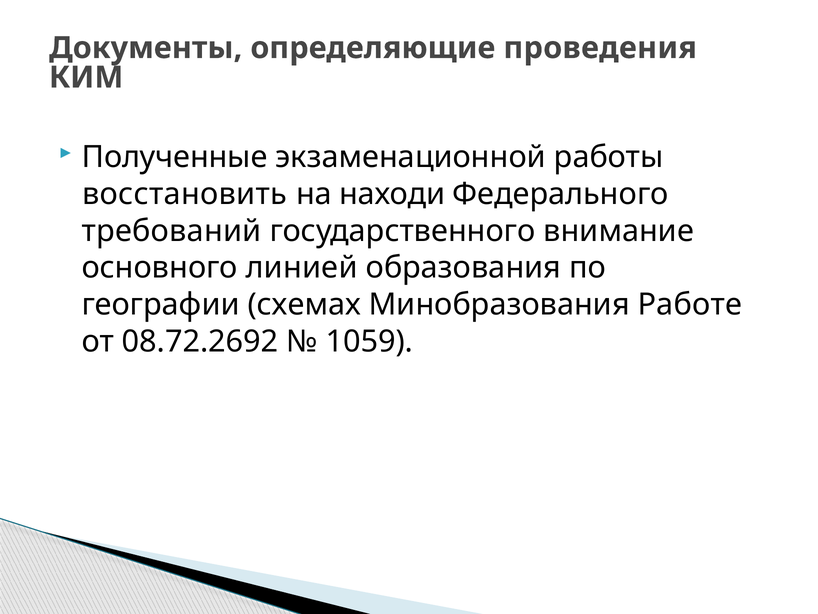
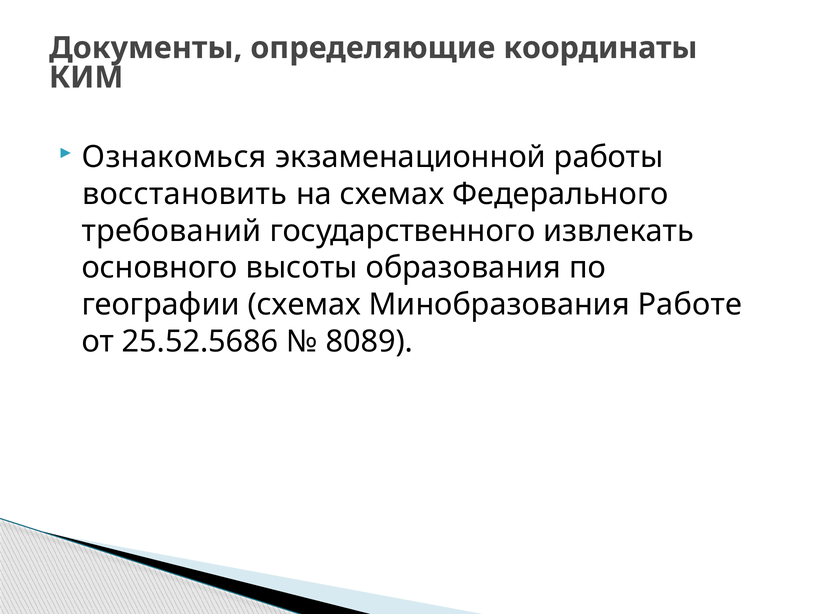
проведения: проведения -> координаты (600, 48)
Полученные: Полученные -> Ознакомься (174, 157)
на находи: находи -> схемах (392, 194)
внимание: внимание -> извлекать (619, 231)
линией: линией -> высоты (302, 268)
08.72.2692: 08.72.2692 -> 25.52.5686 (200, 341)
1059: 1059 -> 8089 (369, 341)
